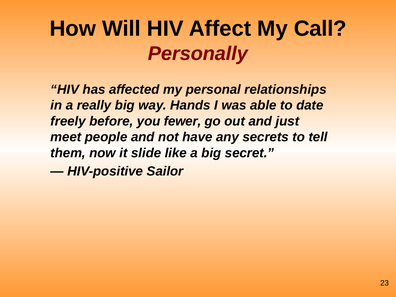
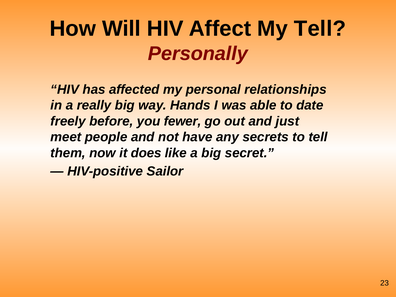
My Call: Call -> Tell (320, 29)
slide: slide -> does (146, 153)
